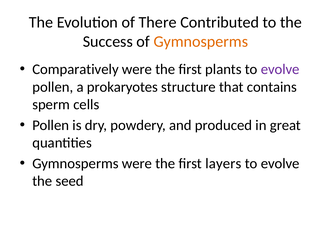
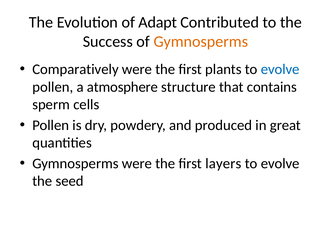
There: There -> Adapt (158, 22)
evolve colour: purple -> blue (280, 69)
prokaryotes: prokaryotes -> atmosphere (122, 87)
